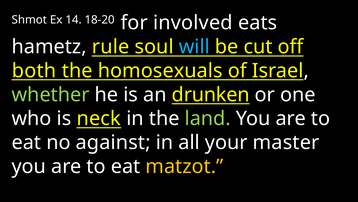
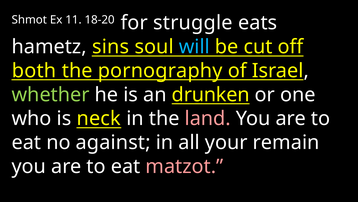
14: 14 -> 11 (73, 20)
involved: involved -> struggle (193, 23)
rule: rule -> sins (111, 47)
homosexuals: homosexuals -> pornography (160, 71)
land colour: light green -> pink (208, 118)
master: master -> remain (286, 142)
matzot colour: yellow -> pink (184, 166)
